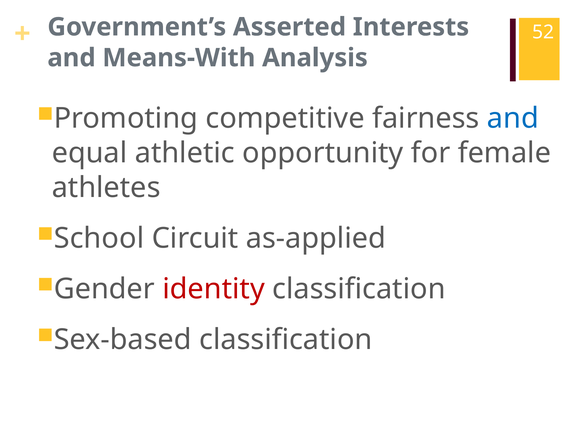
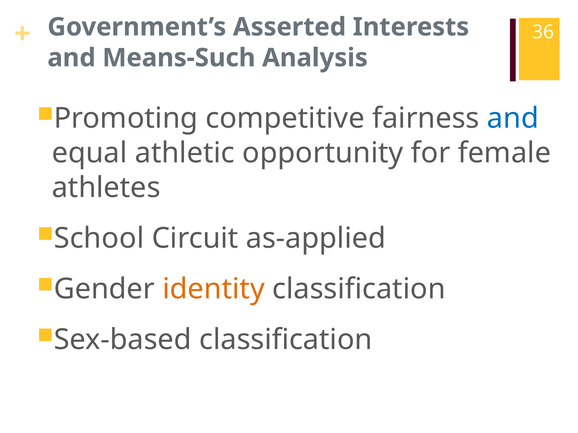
52: 52 -> 36 (543, 32)
Means-With: Means-With -> Means-Such (179, 58)
identity colour: red -> orange (214, 289)
